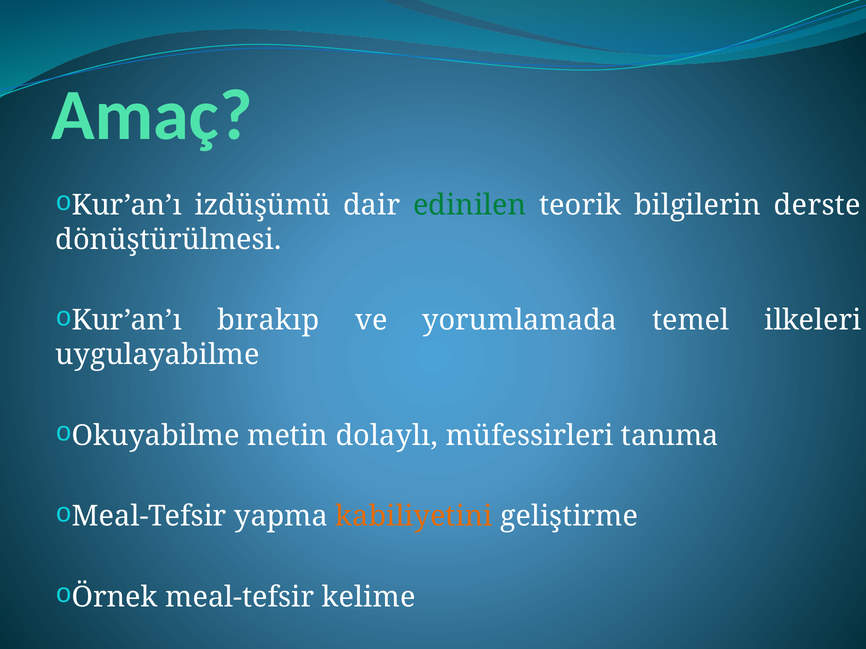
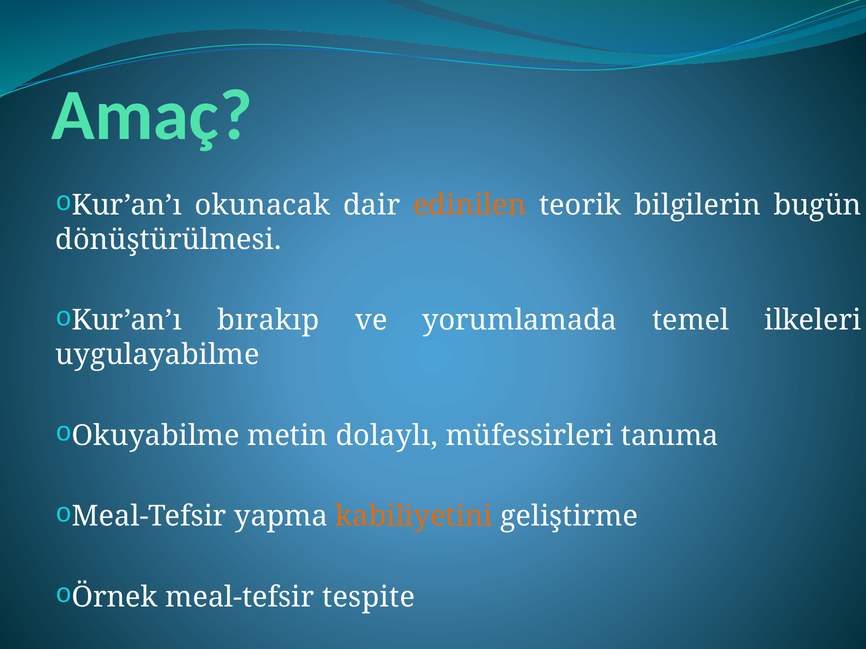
izdüşümü: izdüşümü -> okunacak (262, 205)
edinilen colour: green -> orange (470, 205)
derste: derste -> bugün (818, 205)
kelime: kelime -> tespite (369, 598)
